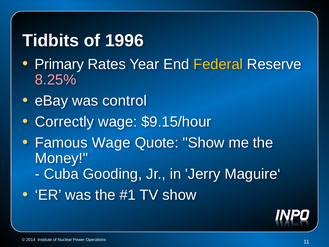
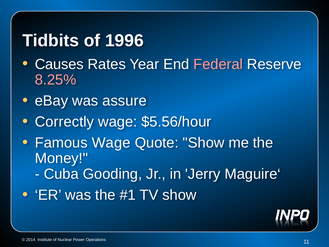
Primary: Primary -> Causes (59, 64)
Federal colour: yellow -> pink (218, 64)
control: control -> assure (125, 101)
$9.15/hour: $9.15/hour -> $5.56/hour (176, 122)
